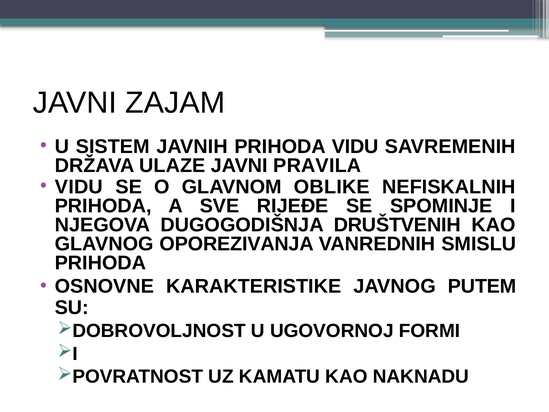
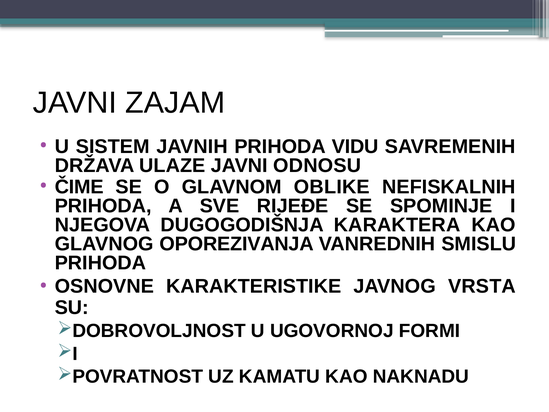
PRAVILA: PRAVILA -> ODNOSU (317, 165)
VIDU: VIDU -> ČIME (79, 187)
DRUŠTVENIH: DRUŠTVENIH -> KARAKTERA (397, 225)
PUTEM: PUTEM -> VRSTA (482, 286)
